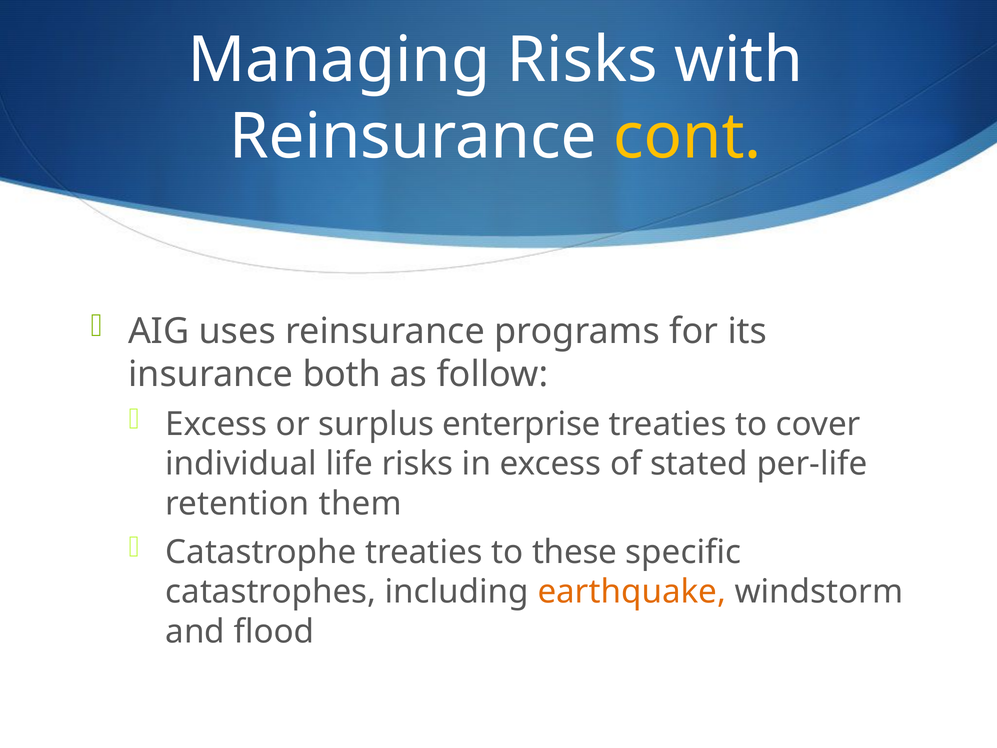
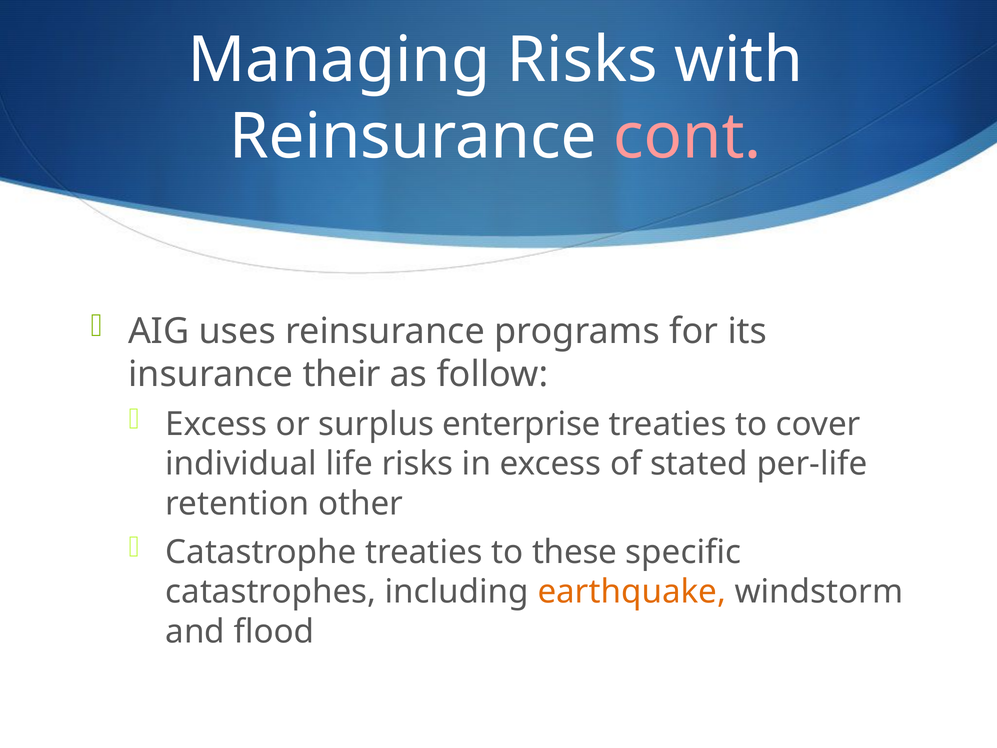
cont colour: yellow -> pink (687, 137)
both: both -> their (342, 374)
them: them -> other (361, 504)
